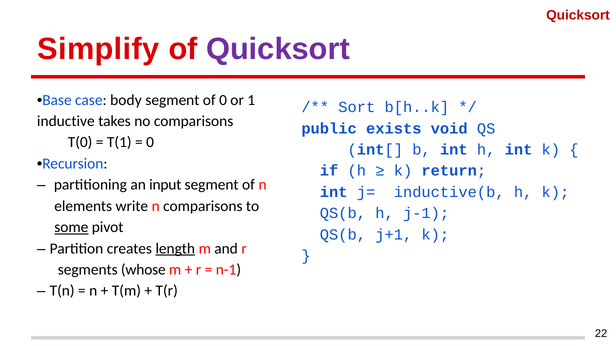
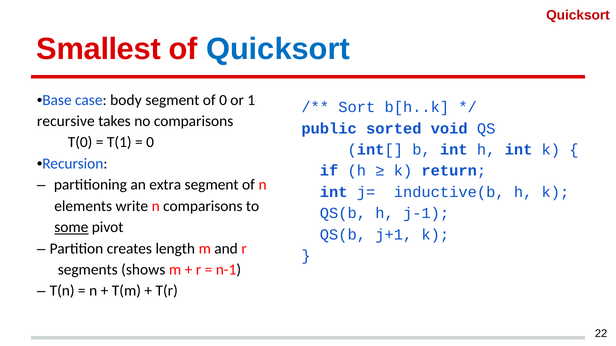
Simplify: Simplify -> Smallest (99, 49)
Quicksort colour: purple -> blue (278, 49)
inductive: inductive -> recursive (66, 121)
exists: exists -> sorted (394, 129)
input: input -> extra (165, 185)
length underline: present -> none (175, 249)
whose: whose -> shows (143, 270)
